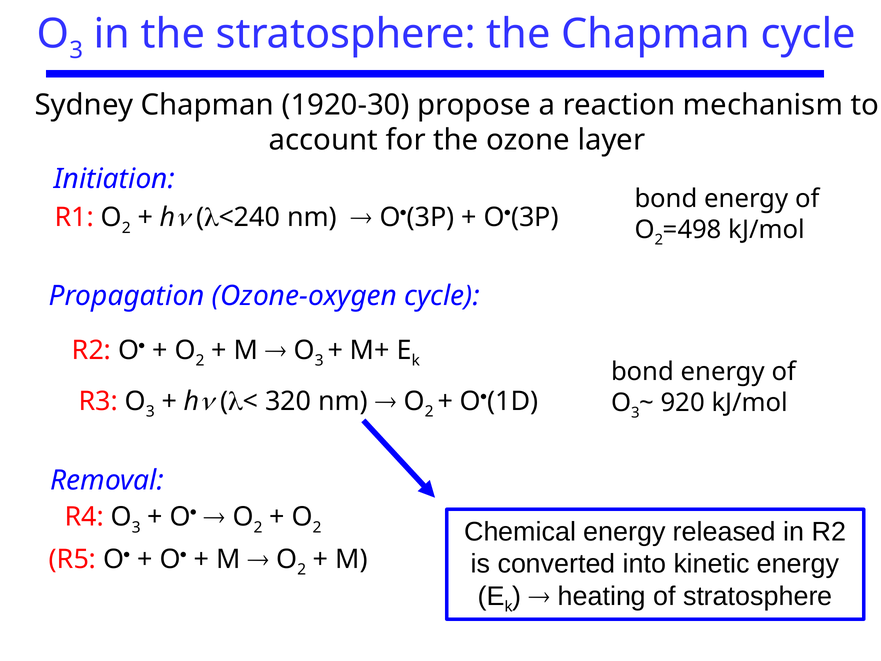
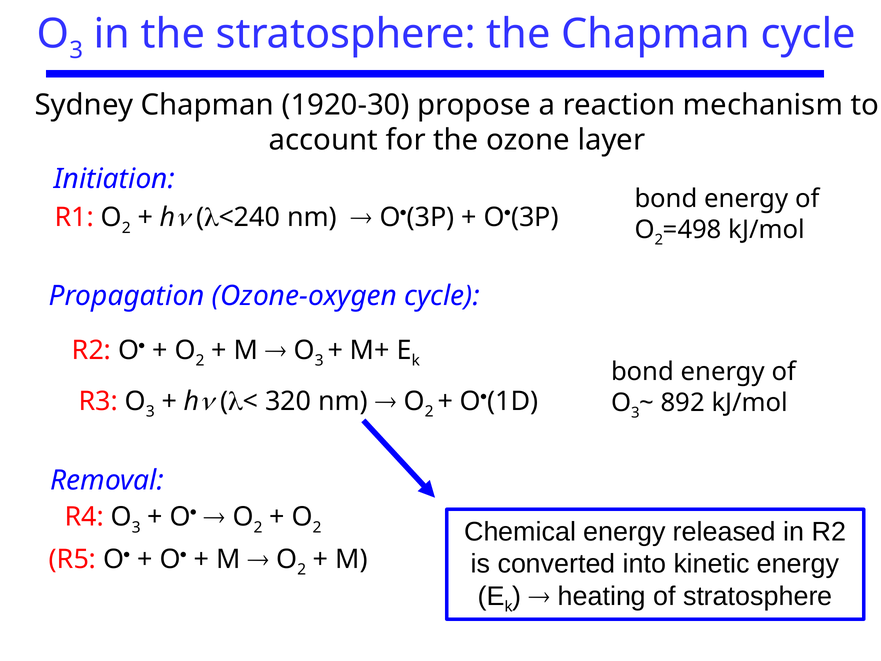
920: 920 -> 892 (683, 403)
